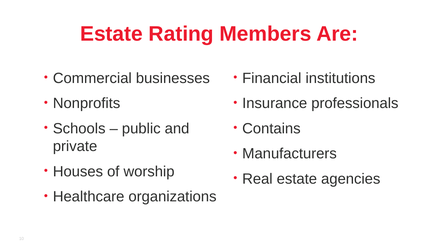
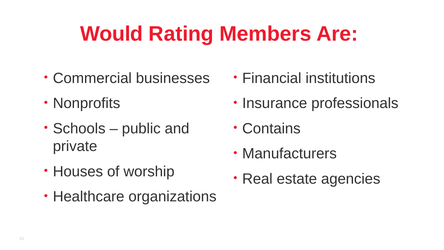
Estate: Estate -> Would (112, 34)
